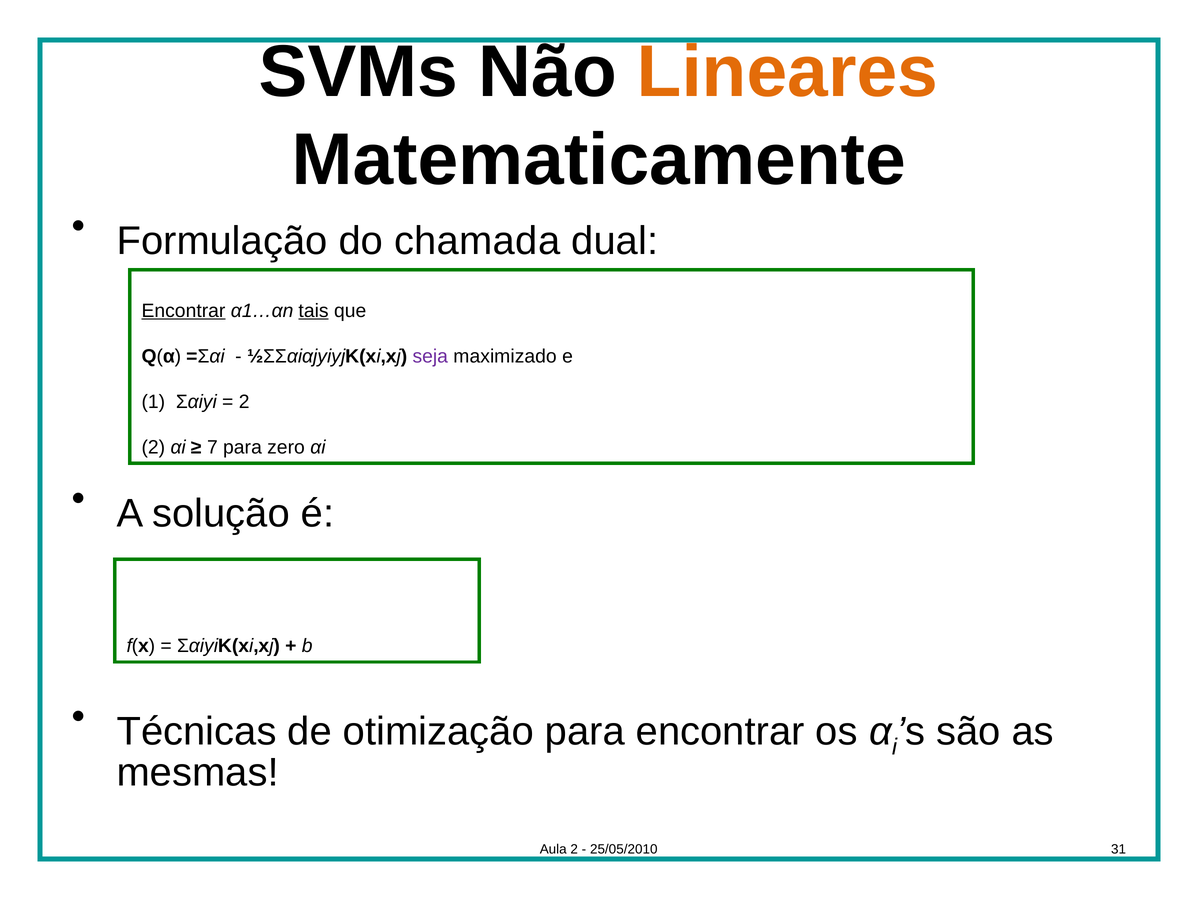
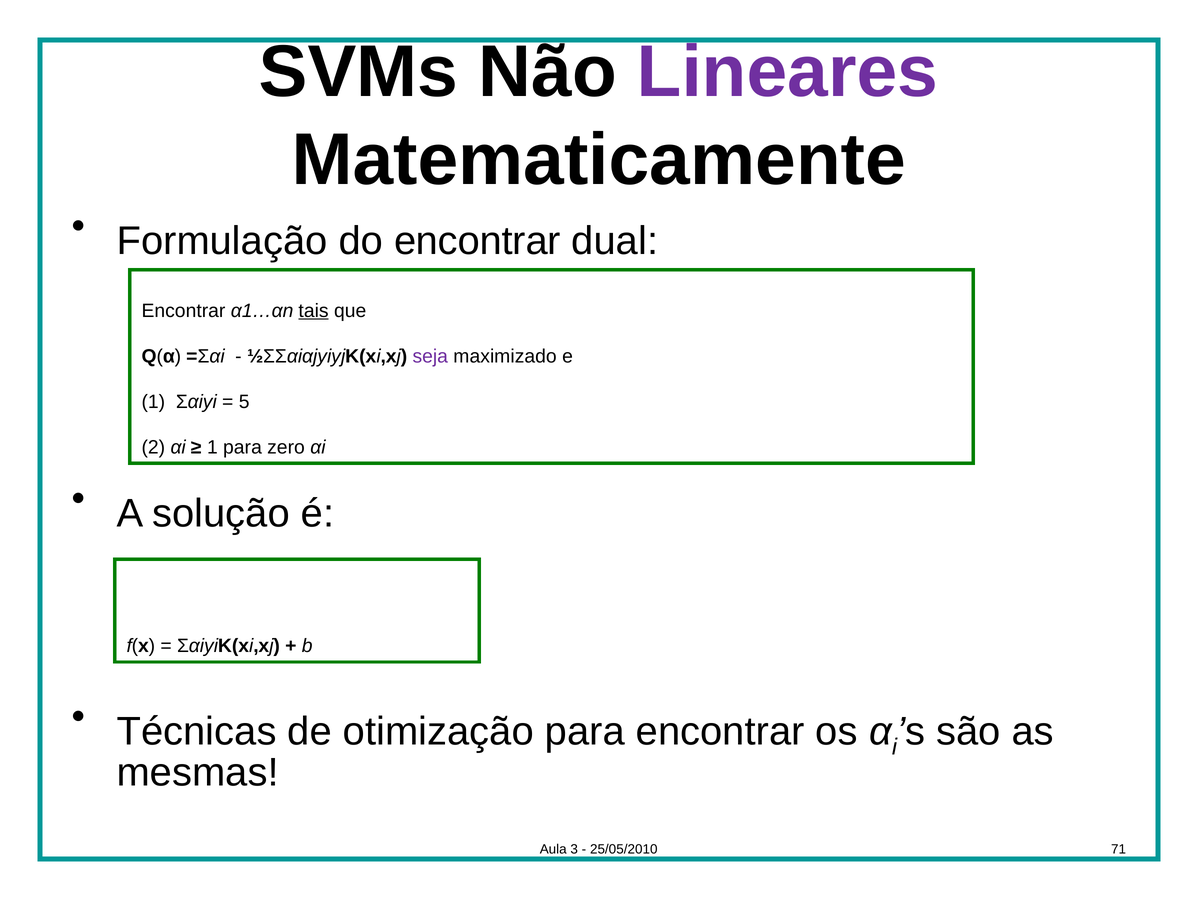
Lineares colour: orange -> purple (787, 72)
do chamada: chamada -> encontrar (477, 241)
Encontrar underline: present -> none (183, 311)
2: 2 -> 5 (244, 401)
7: 7 -> 1 (212, 447)
Aula 2: 2 -> 3 (574, 849)
31: 31 -> 71 (1119, 849)
